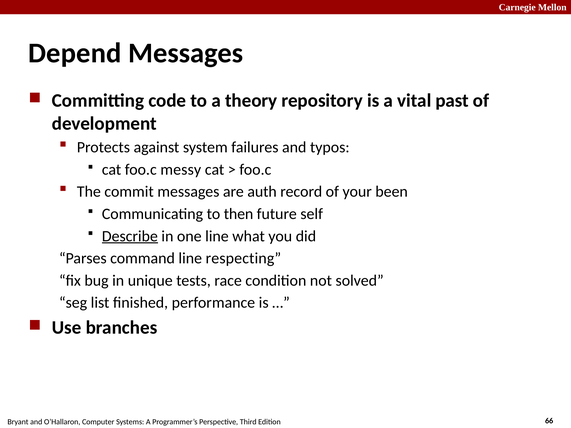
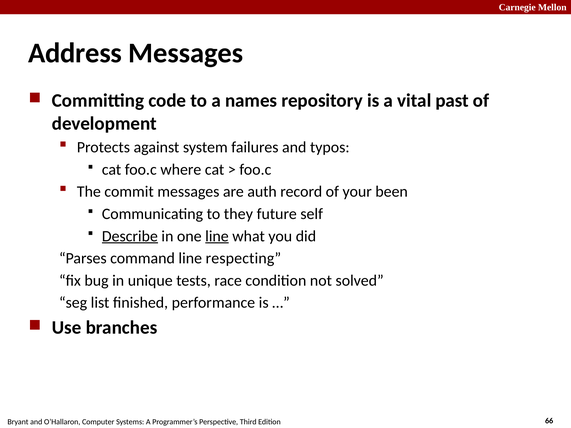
Depend: Depend -> Address (75, 53)
theory: theory -> names (251, 101)
messy: messy -> where (181, 170)
then: then -> they (238, 214)
line underline: none -> present (217, 236)
